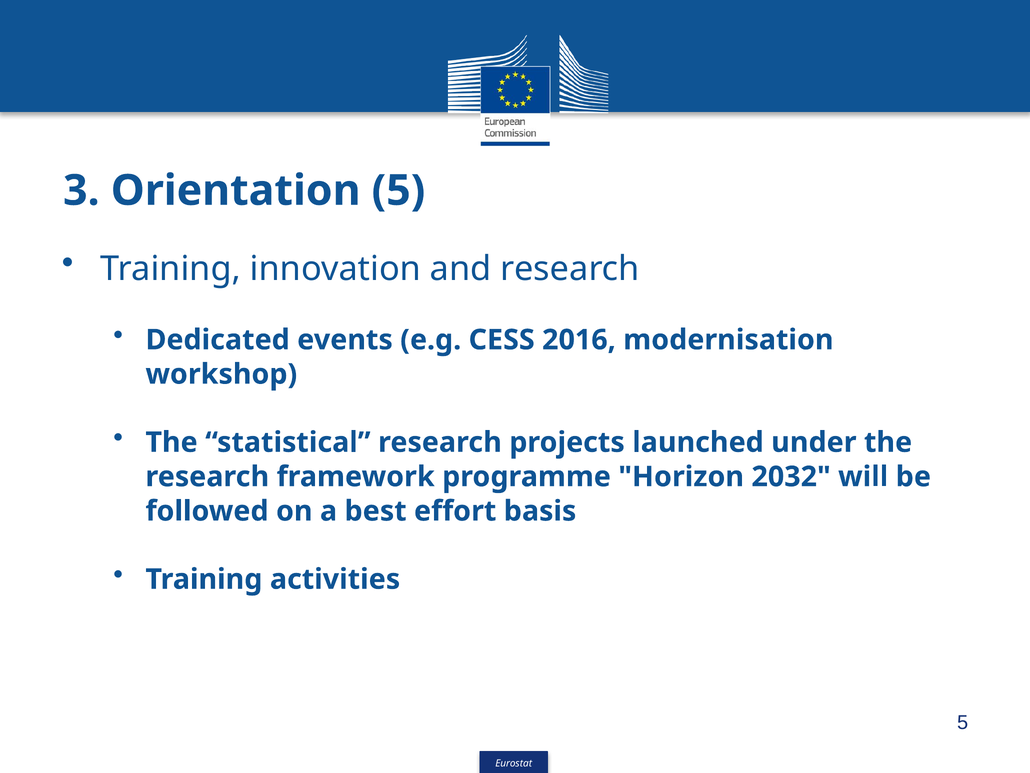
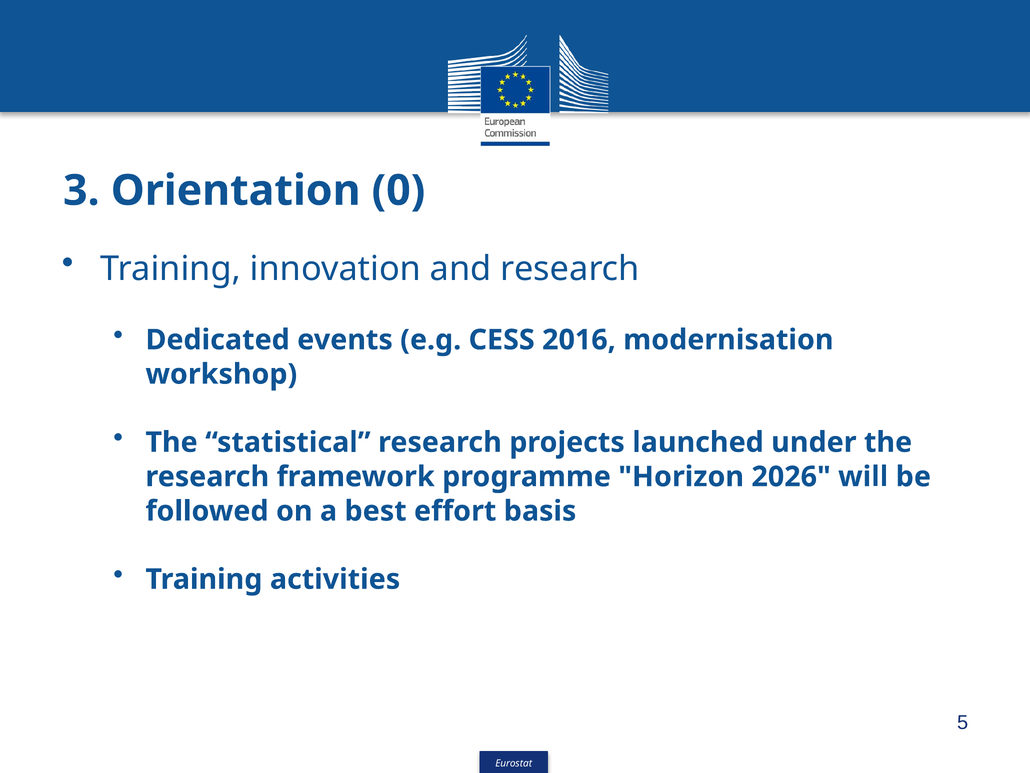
Orientation 5: 5 -> 0 (398, 191)
2032: 2032 -> 2026 (791, 476)
